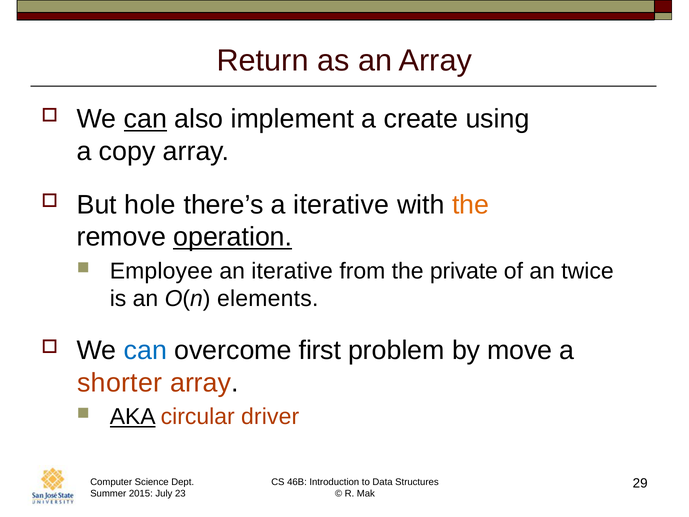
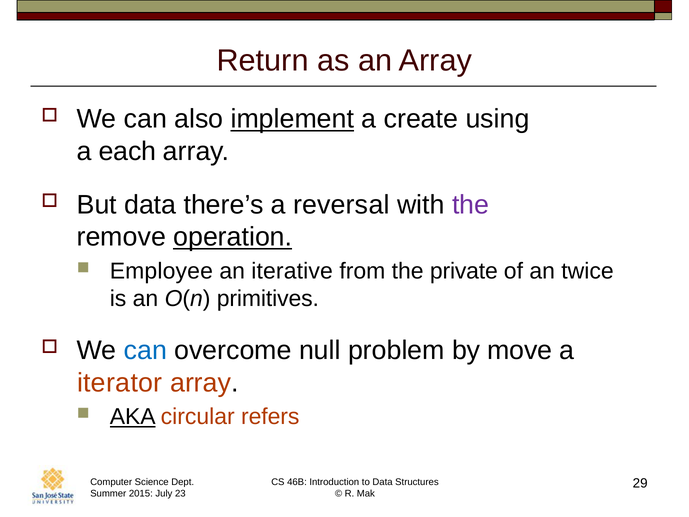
can underline: present -> none (145, 119)
implement underline: none -> present (292, 119)
copy: copy -> each (127, 151)
But hole: hole -> data (150, 205)
a iterative: iterative -> reversal (341, 205)
the colour: orange -> purple (471, 205)
elements: elements -> primitives (268, 299)
first: first -> null (320, 350)
shorter: shorter -> iterator (120, 382)
driver: driver -> refers (270, 417)
